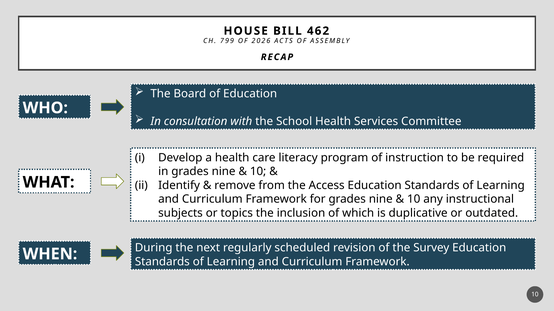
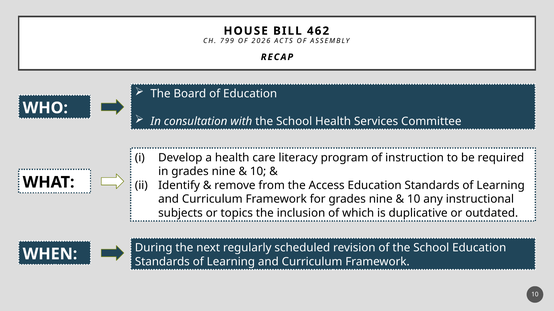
of the Survey: Survey -> School (431, 248)
